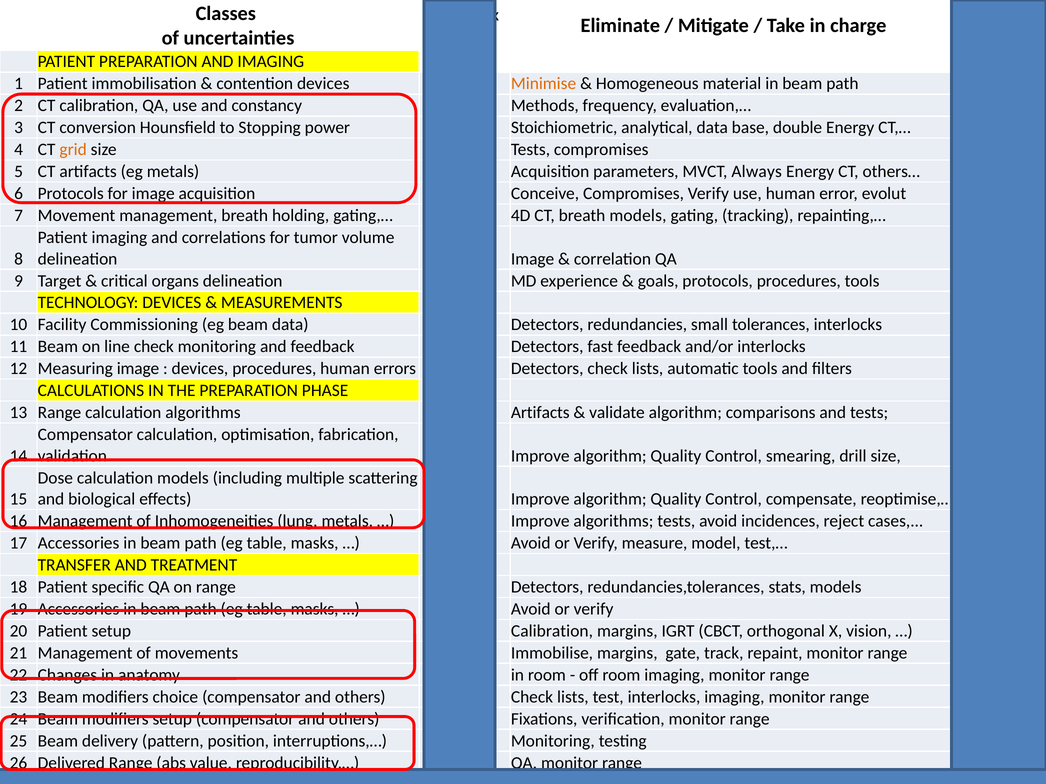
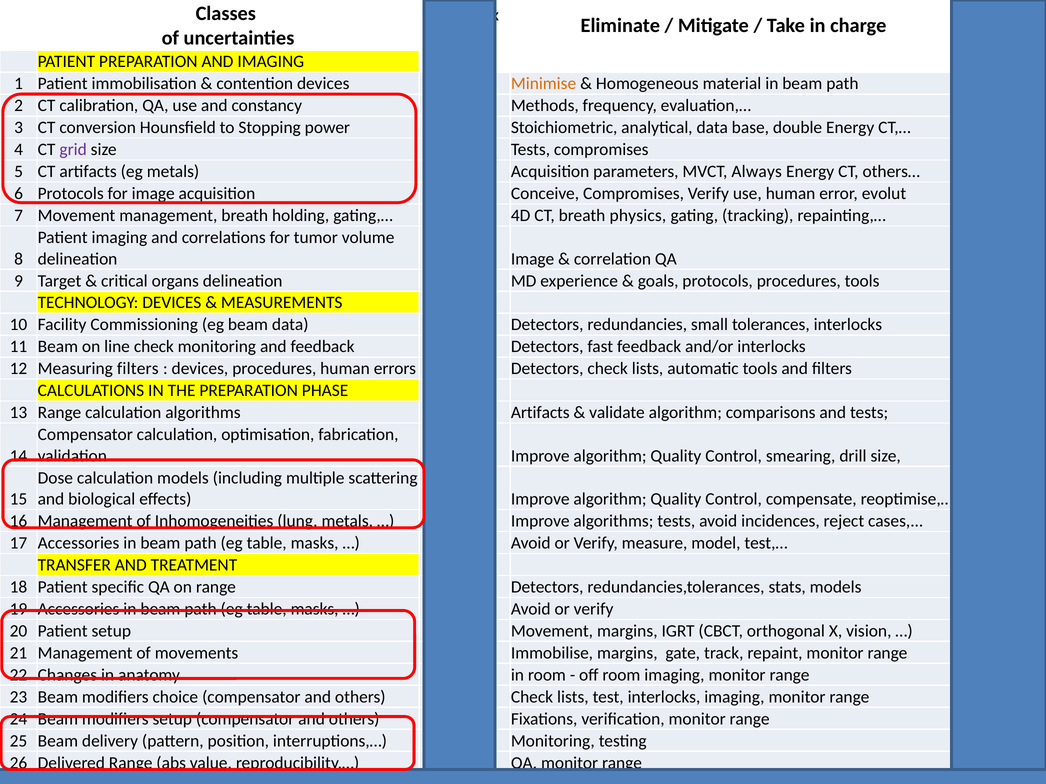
grid colour: orange -> purple (73, 150)
breath models: models -> physics (638, 216)
Measuring image: image -> filters (138, 369)
Calibration: Calibration -> Movement (552, 631)
